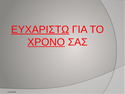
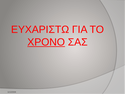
ΕΥΧΑΡΙΣΤΩ underline: present -> none (40, 29)
